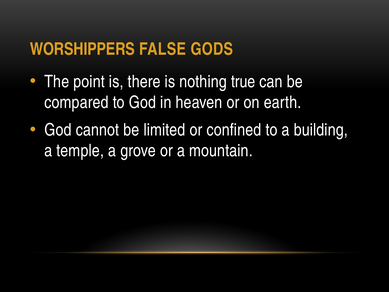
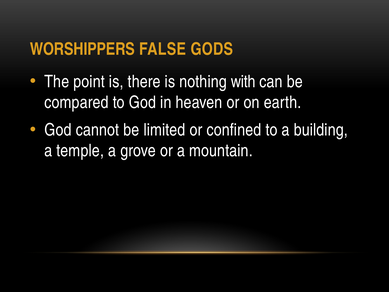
true: true -> with (243, 82)
